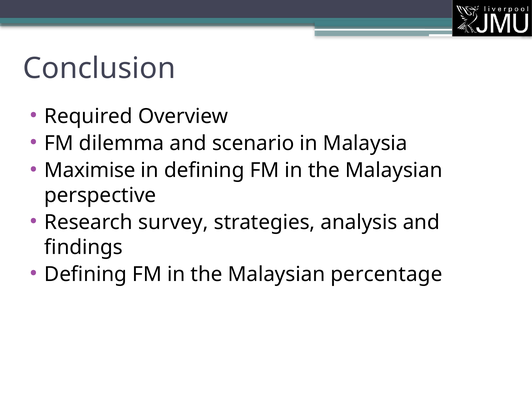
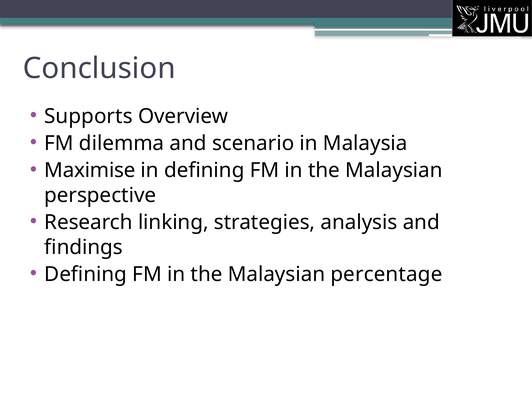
Required: Required -> Supports (88, 116)
survey: survey -> linking (173, 222)
